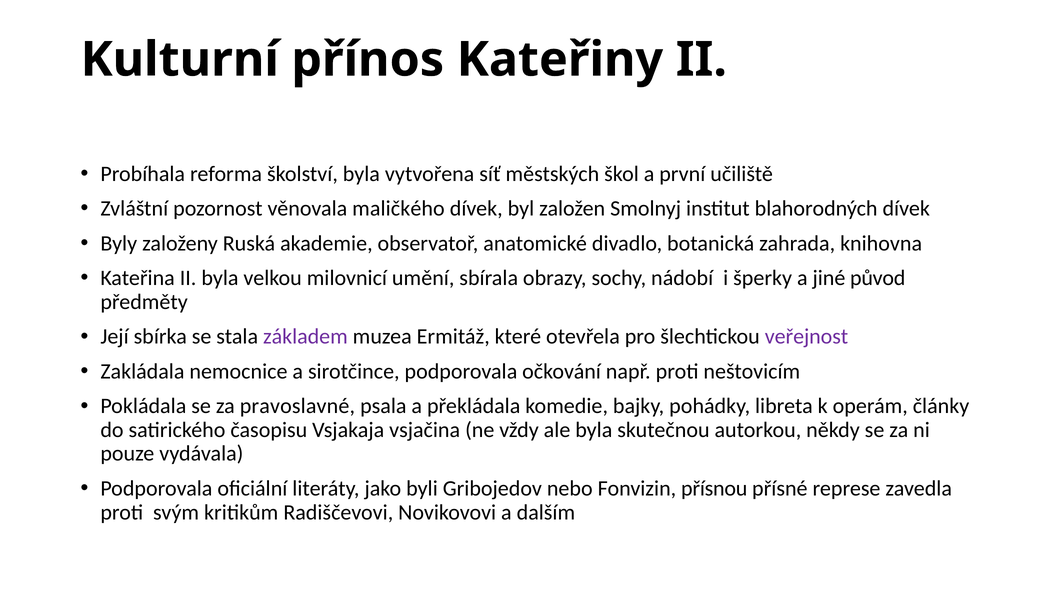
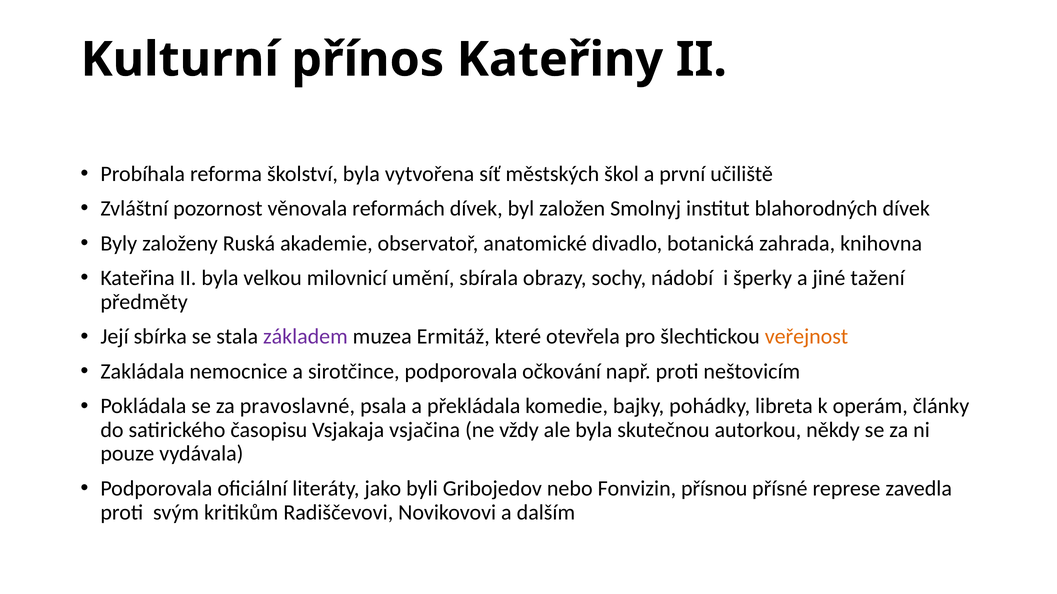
maličkého: maličkého -> reformách (399, 209)
původ: původ -> tažení (878, 278)
veřejnost colour: purple -> orange (806, 337)
